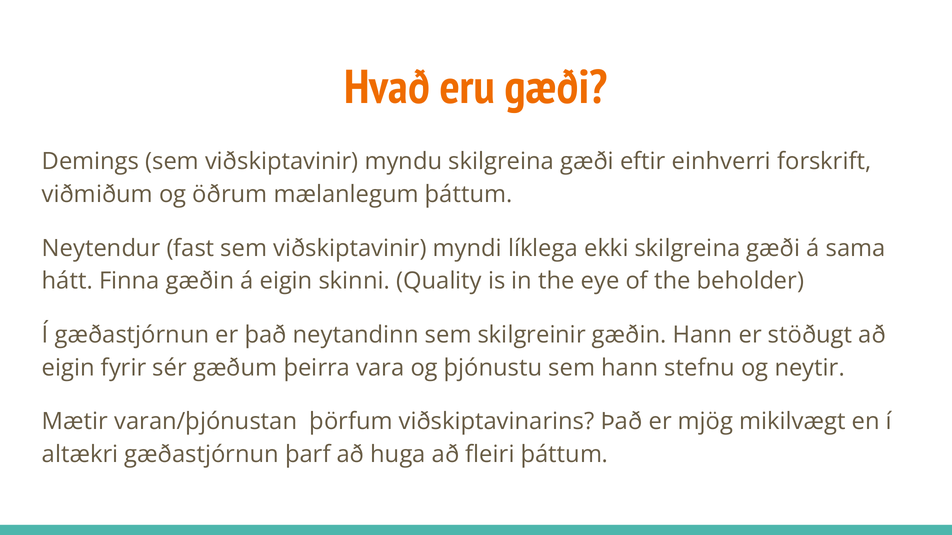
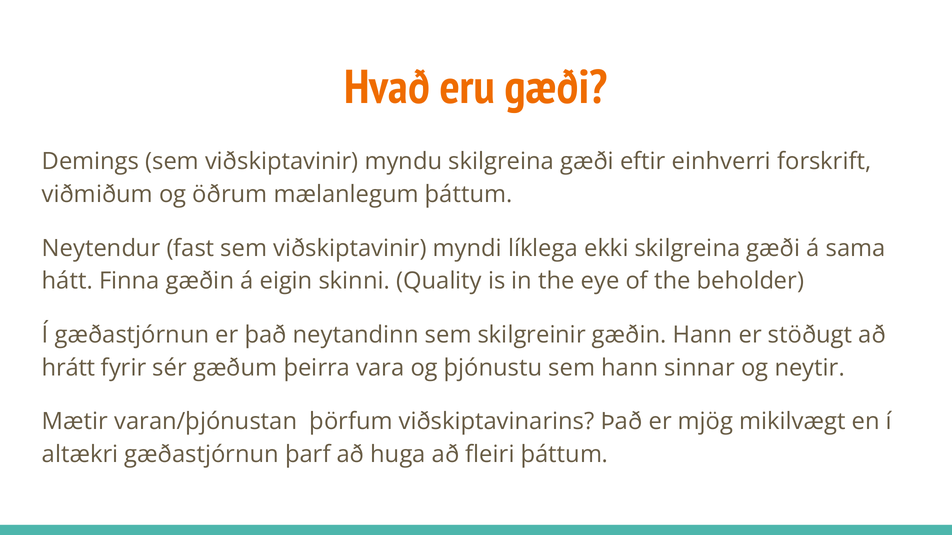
eigin: eigin -> hrátt (69, 368)
stefnu: stefnu -> sinnar (700, 368)
